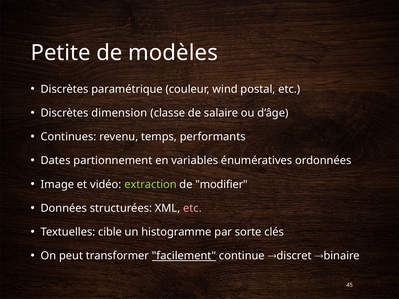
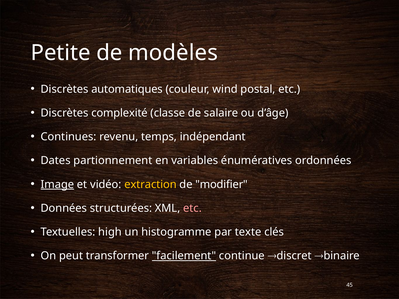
paramétrique: paramétrique -> automatiques (127, 89)
dimension: dimension -> complexité (120, 113)
performants: performants -> indépendant (213, 137)
Image underline: none -> present (57, 185)
extraction colour: light green -> yellow (150, 185)
cible: cible -> high (110, 232)
sorte: sorte -> texte (248, 232)
